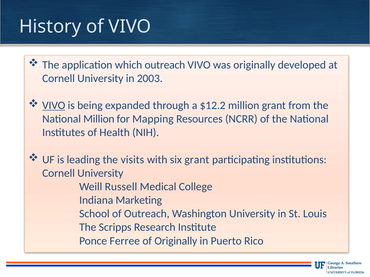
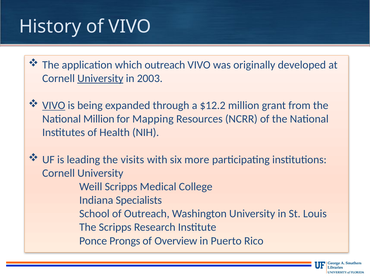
University underline: none -> present (100, 78)
six grant: grant -> more (197, 160)
Weill Russell: Russell -> Scripps (121, 187)
Marketing: Marketing -> Specialists (139, 201)
Ferree: Ferree -> Prongs (125, 241)
of Originally: Originally -> Overview (176, 241)
